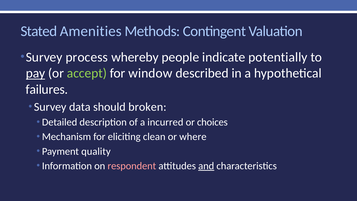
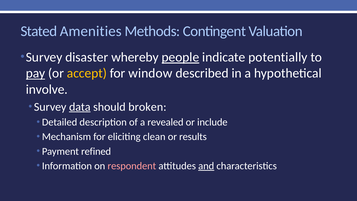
process: process -> disaster (87, 57)
people underline: none -> present (180, 57)
accept colour: light green -> yellow (87, 73)
failures: failures -> involve (47, 89)
data underline: none -> present (80, 107)
incurred: incurred -> revealed (165, 122)
choices: choices -> include (212, 122)
where: where -> results (193, 137)
quality: quality -> refined (96, 151)
